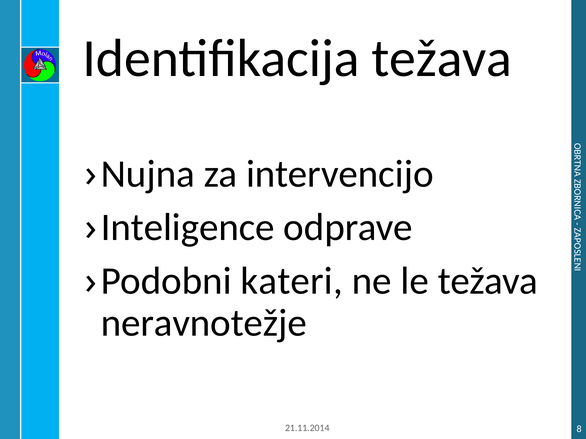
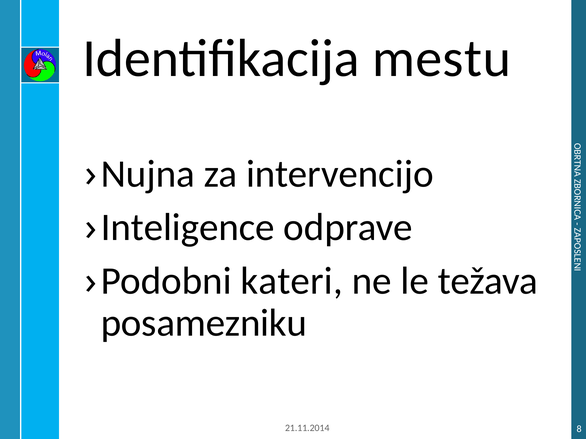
Identifikacija težava: težava -> mestu (441, 59)
neravnotežje: neravnotežje -> posamezniku (204, 323)
